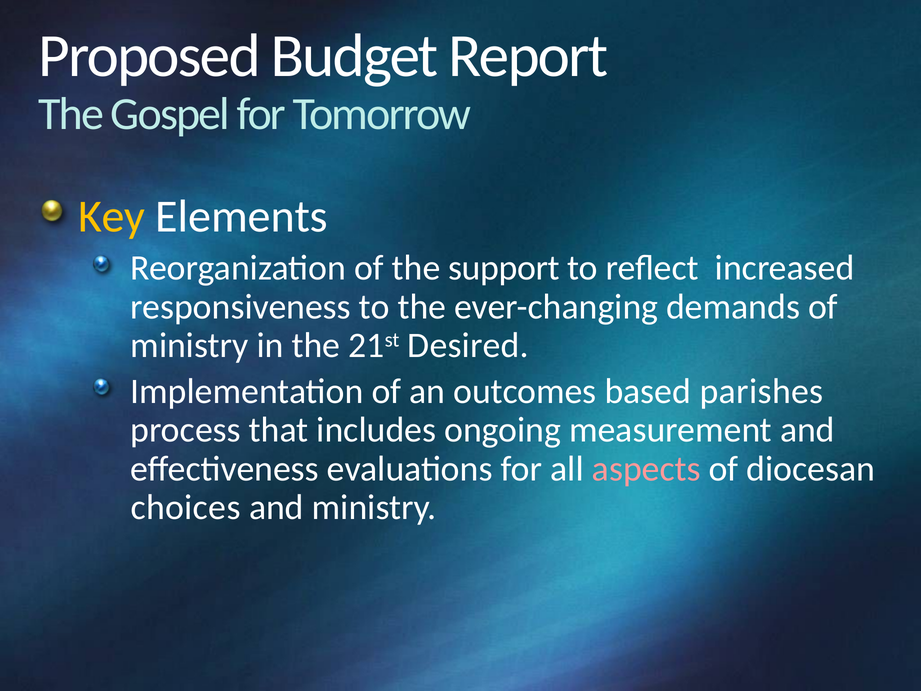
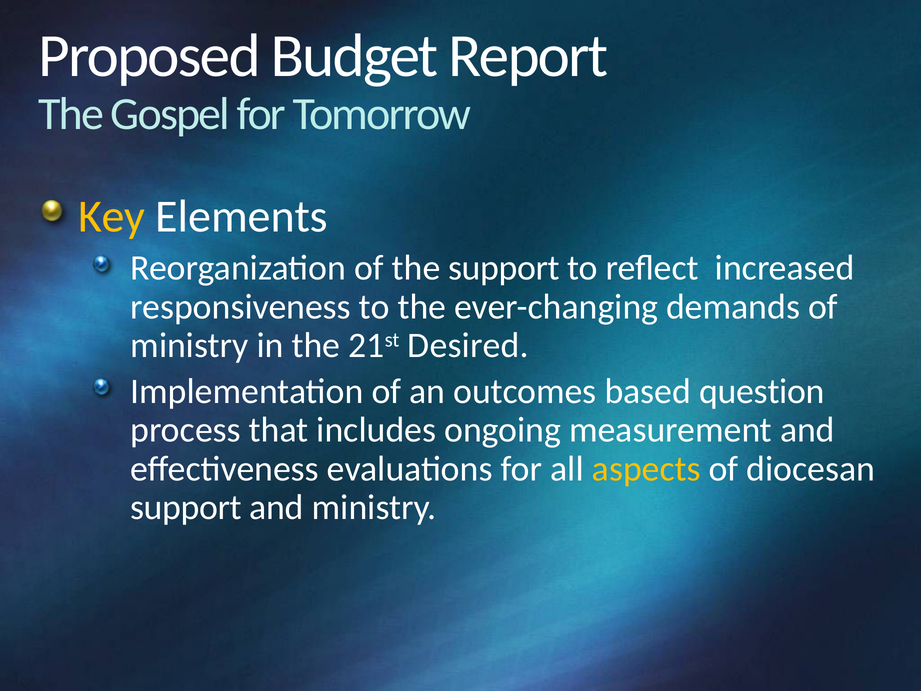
parishes: parishes -> question (762, 391)
aspects colour: pink -> yellow (646, 469)
choices: choices -> support (186, 507)
